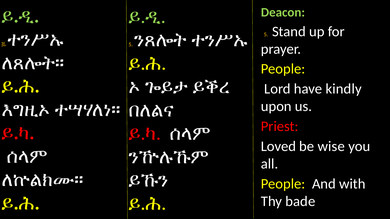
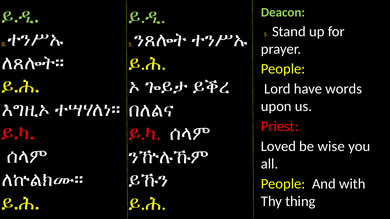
kindly: kindly -> words (344, 89)
bade: bade -> thing (300, 202)
